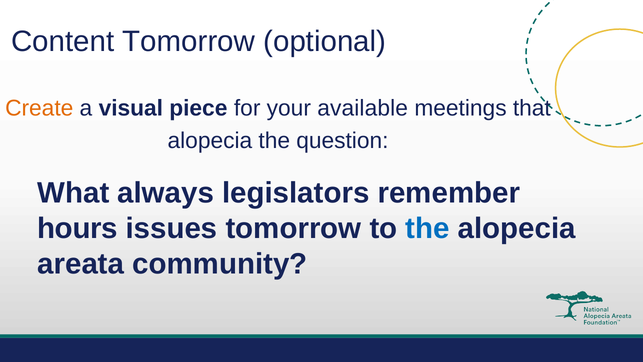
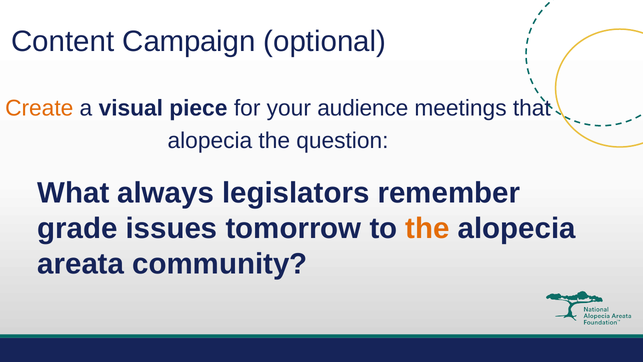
Content Tomorrow: Tomorrow -> Campaign (189, 41)
available: available -> audience (363, 108)
hours: hours -> grade (77, 228)
the colour: blue -> orange (428, 228)
